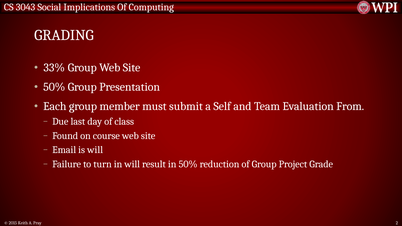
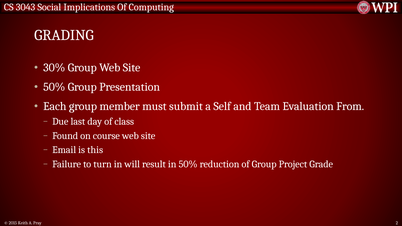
33%: 33% -> 30% (54, 68)
is will: will -> this (95, 150)
